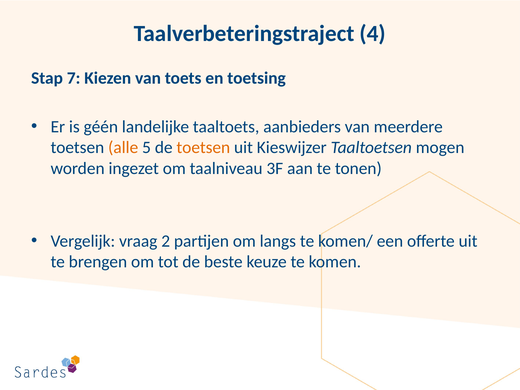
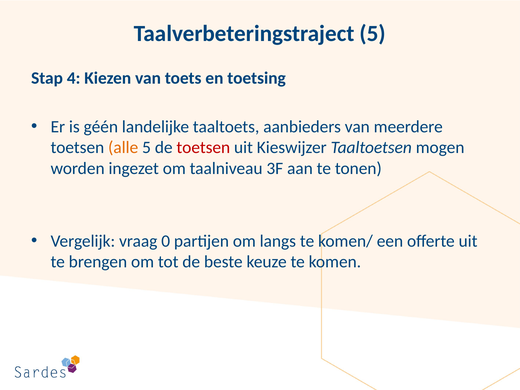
Taalverbeteringstraject 4: 4 -> 5 (373, 34)
7: 7 -> 4 (74, 78)
toetsen colour: orange -> red (203, 147)
2: 2 -> 0 (166, 241)
